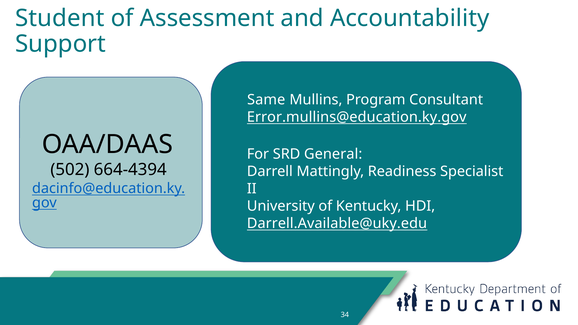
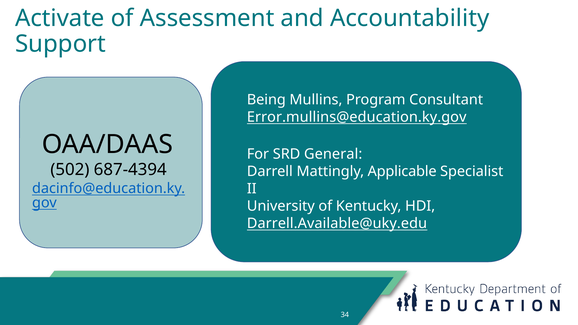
Student: Student -> Activate (60, 18)
Same: Same -> Being (266, 100)
664-4394: 664-4394 -> 687-4394 (130, 170)
Readiness: Readiness -> Applicable (402, 171)
